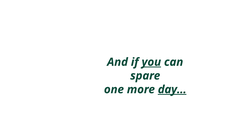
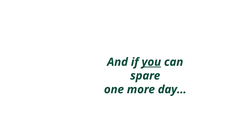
day… underline: present -> none (172, 90)
